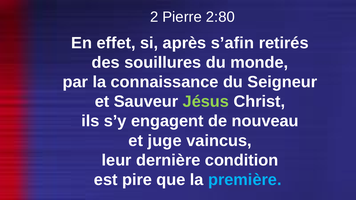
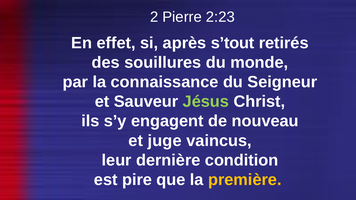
2:80: 2:80 -> 2:23 (220, 17)
s’afin: s’afin -> s’tout (233, 43)
première colour: light blue -> yellow (245, 180)
